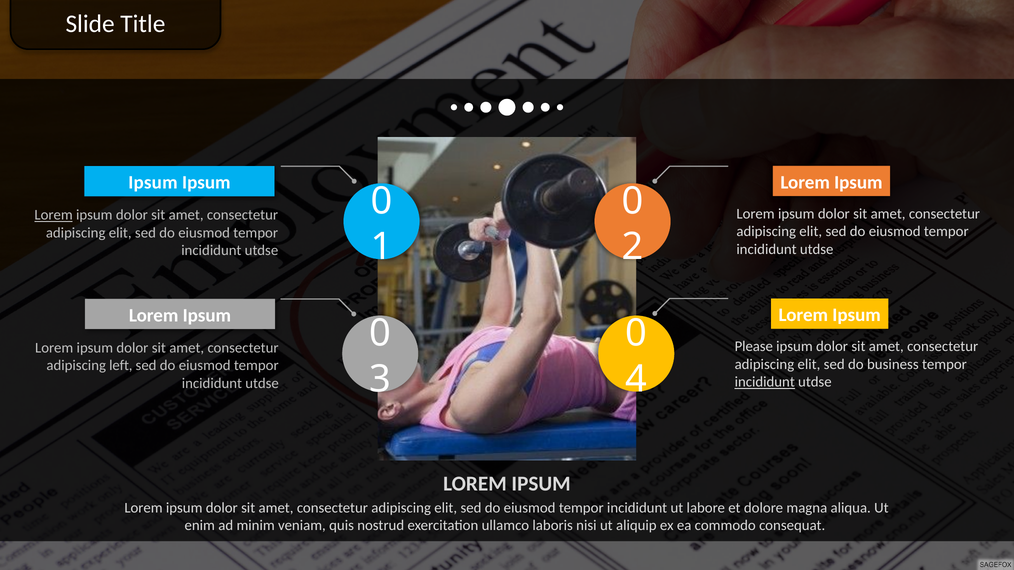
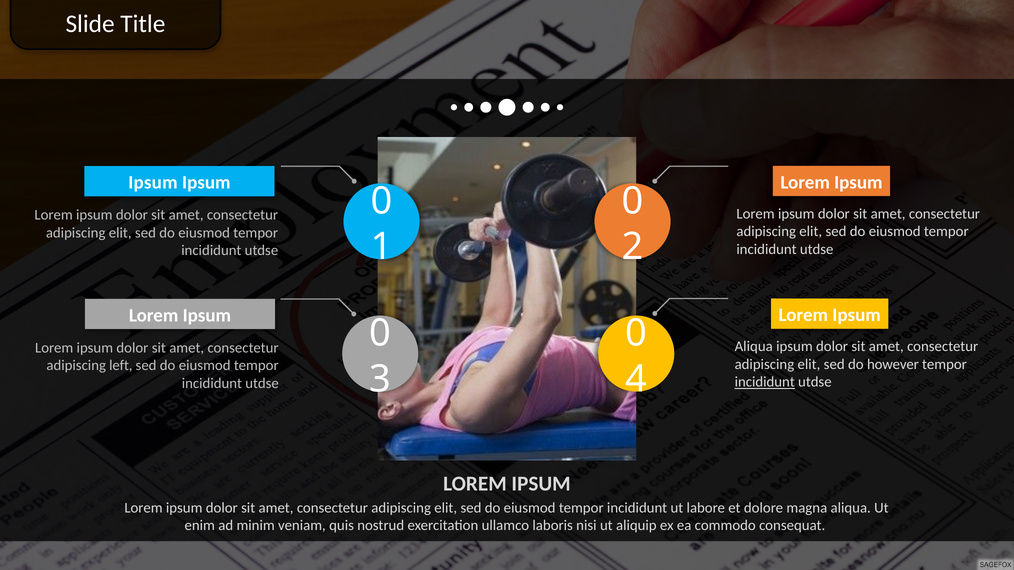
Lorem underline: present -> none (54, 215)
Please: Please -> Aliqua (754, 347)
business: business -> however (893, 364)
